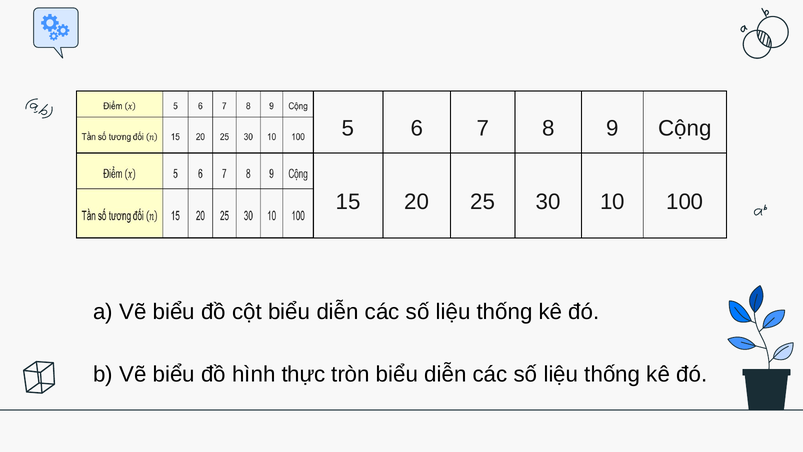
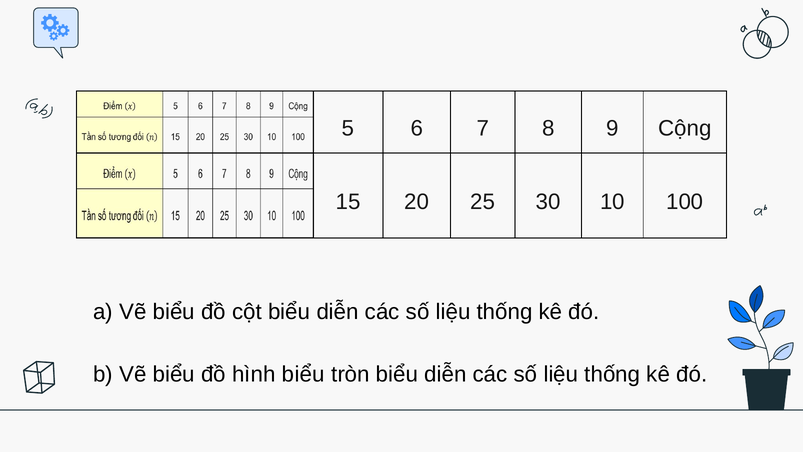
hình thực: thực -> biểu (303, 374)
